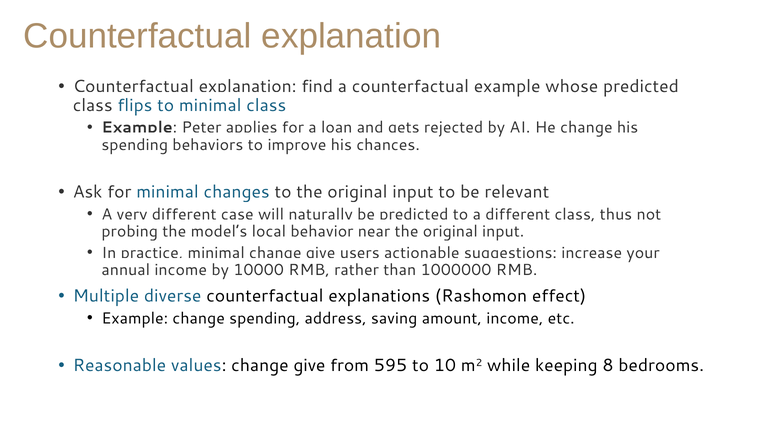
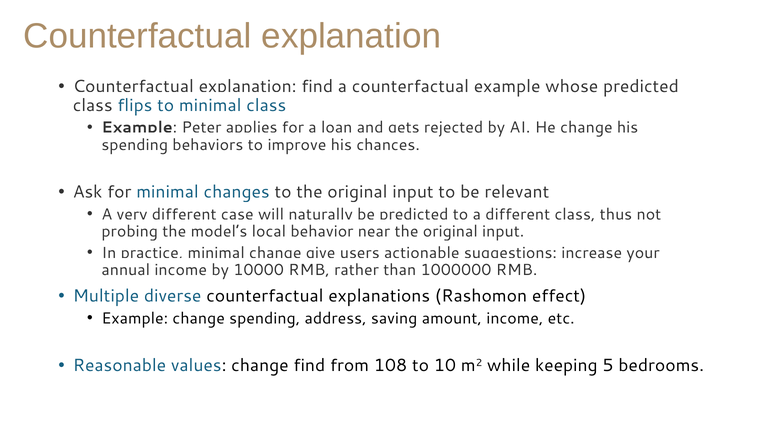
values change give: give -> find (309, 365)
595: 595 -> 108 (391, 365)
8: 8 -> 5 (608, 365)
